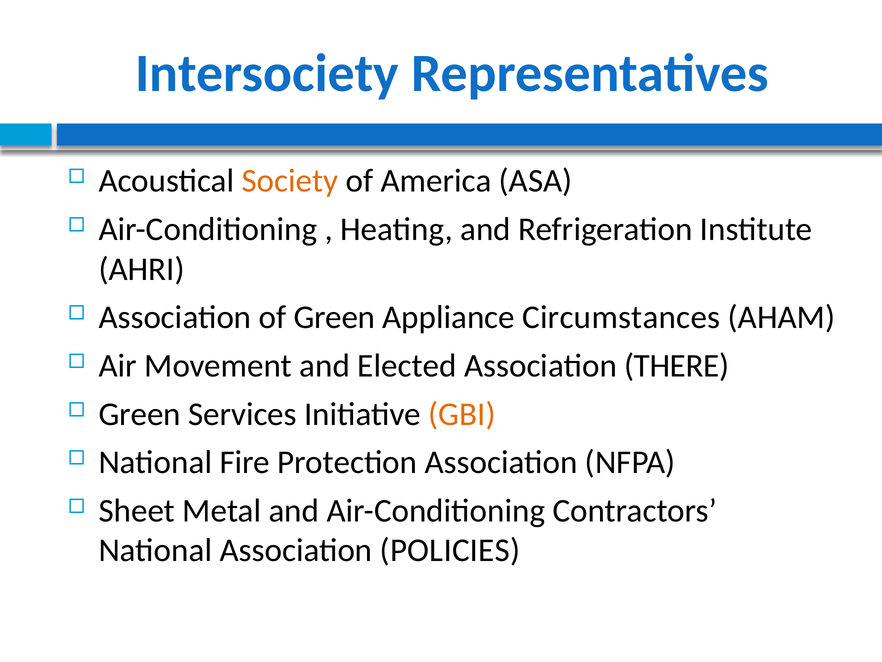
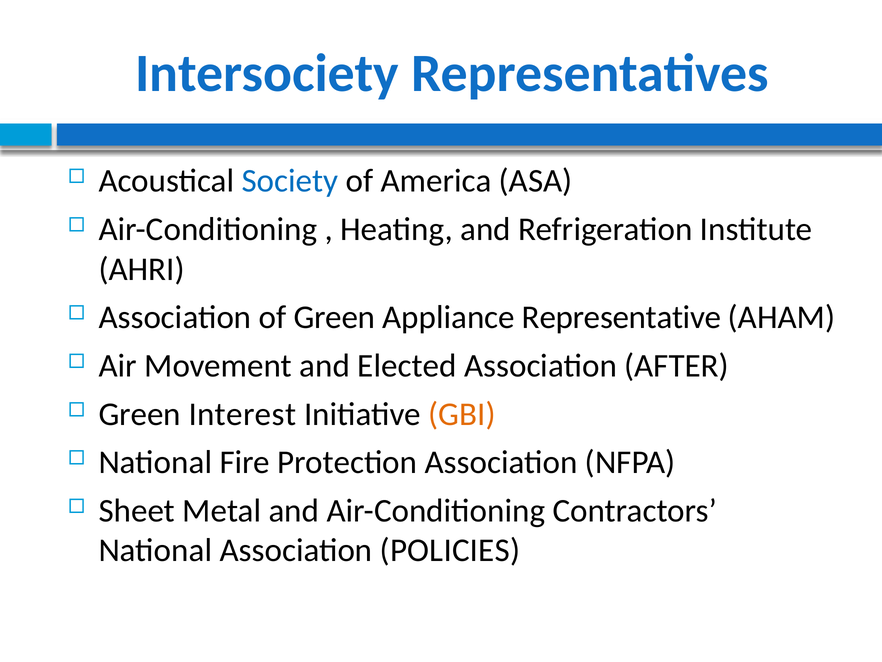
Society colour: orange -> blue (290, 181)
Circumstances: Circumstances -> Representative (622, 317)
THERE: THERE -> AFTER (676, 365)
Services: Services -> Interest (242, 414)
